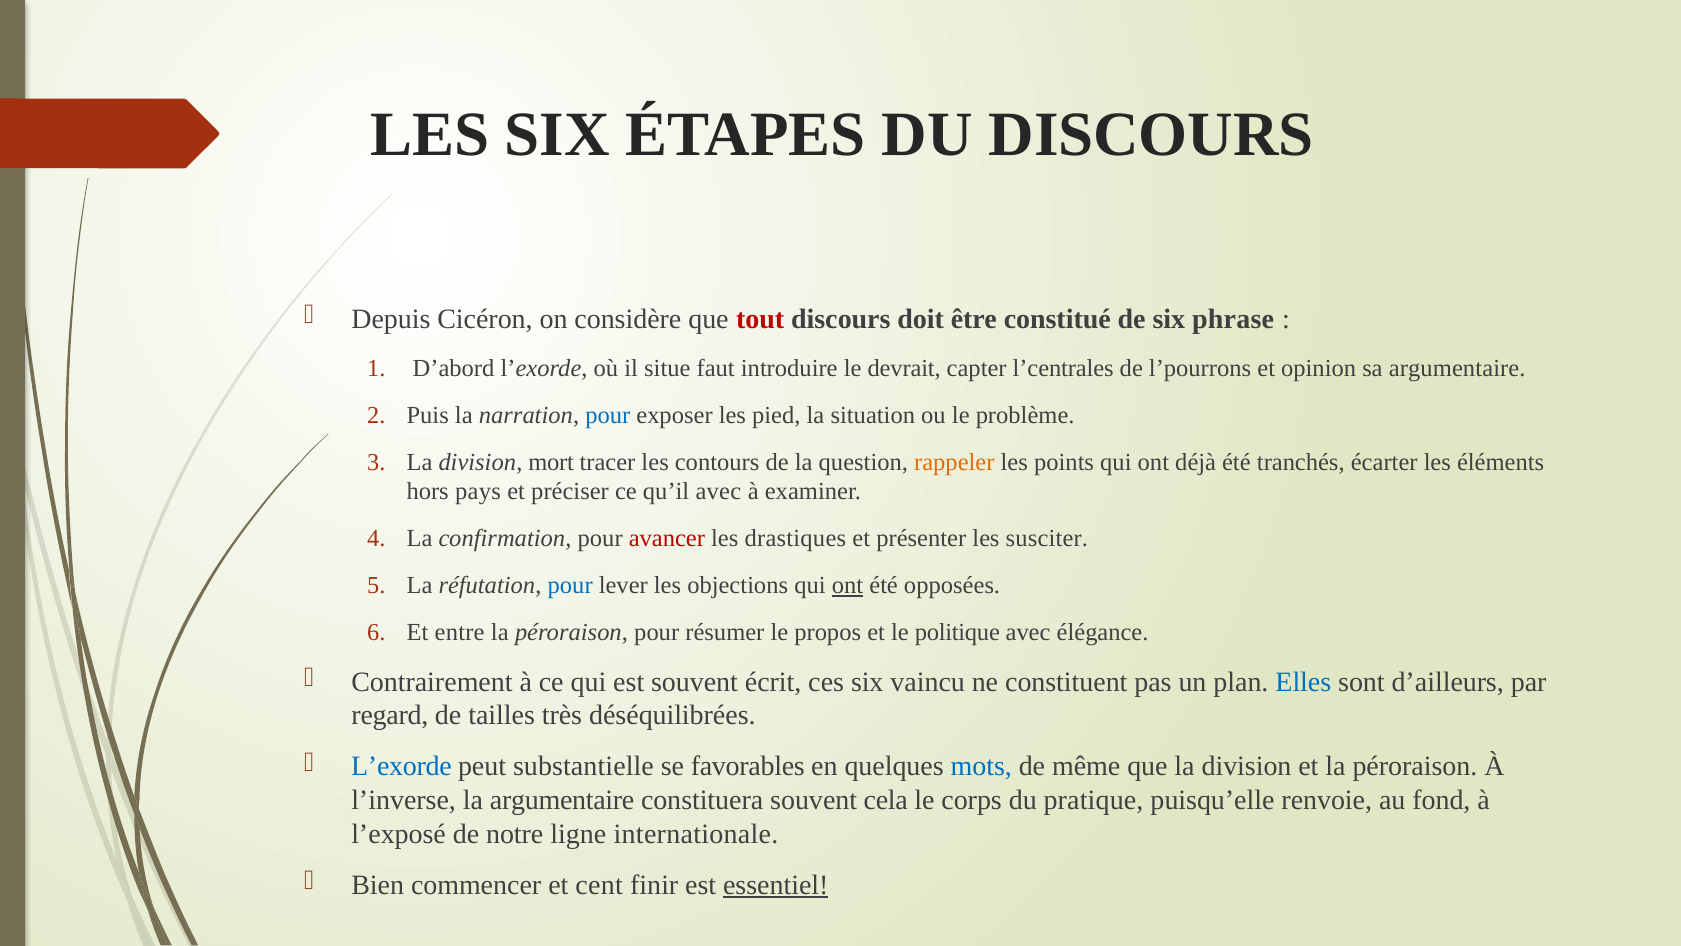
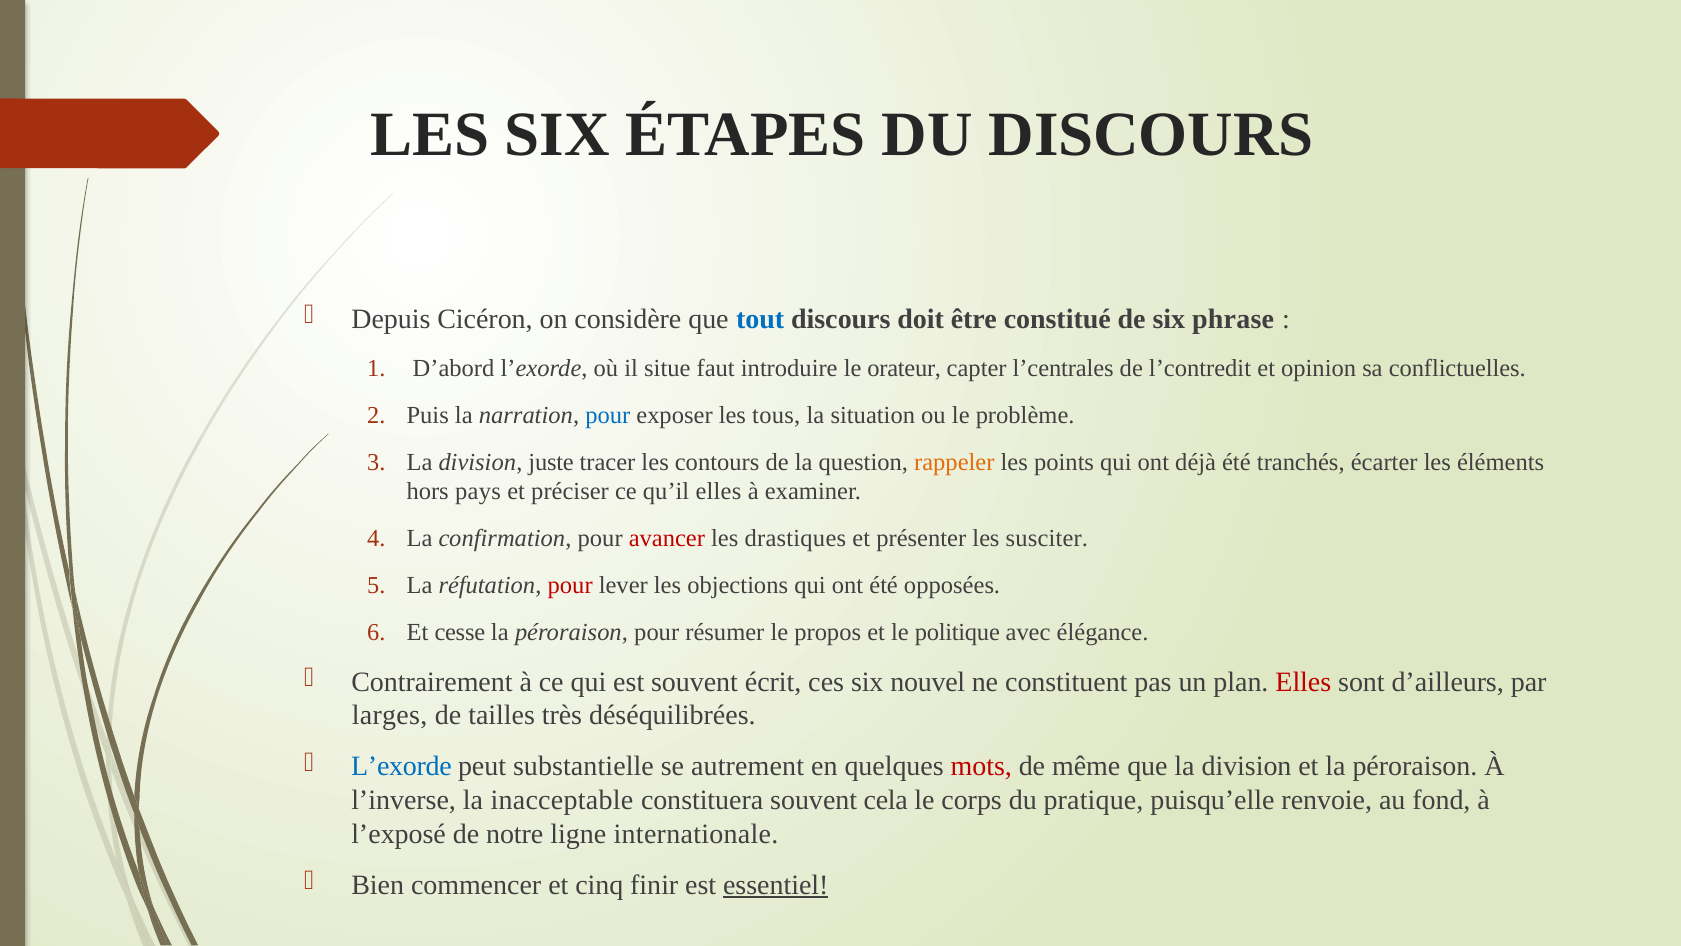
tout colour: red -> blue (760, 319)
devrait: devrait -> orateur (904, 368)
l’pourrons: l’pourrons -> l’contredit (1200, 368)
sa argumentaire: argumentaire -> conflictuelles (1457, 368)
pied: pied -> tous (776, 415)
mort: mort -> juste (551, 462)
qu’il avec: avec -> elles (718, 491)
pour colour: blue -> red (570, 585)
ont underline: present -> none (847, 585)
entre: entre -> cesse (460, 632)
vaincu: vaincu -> nouvel (928, 682)
Elles colour: blue -> red (1303, 682)
regard: regard -> larges (390, 715)
favorables: favorables -> autrement (748, 766)
mots colour: blue -> red (981, 766)
la argumentaire: argumentaire -> inacceptable (562, 800)
cent: cent -> cinq (599, 885)
